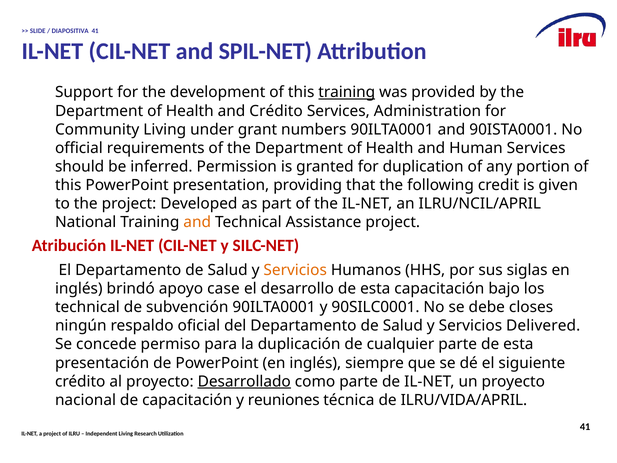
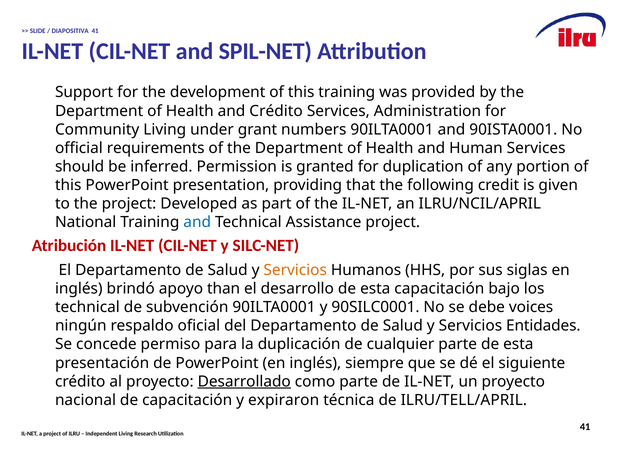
training underline: present -> none (347, 92)
and colour: orange -> blue (197, 222)
case: case -> than (224, 289)
closes: closes -> voices (531, 307)
Delivered: Delivered -> Entidades (543, 326)
reuniones: reuniones -> expiraron (284, 400)
ILRU/VIDA/APRIL: ILRU/VIDA/APRIL -> ILRU/TELL/APRIL (464, 400)
